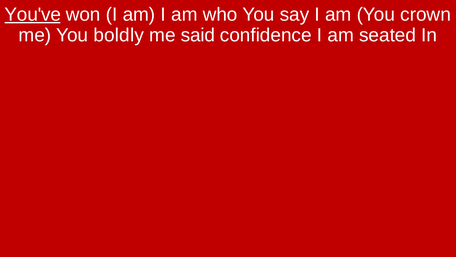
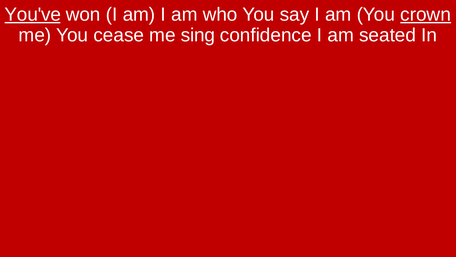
crown underline: none -> present (426, 14)
boldly: boldly -> cease (119, 35)
said: said -> sing (198, 35)
